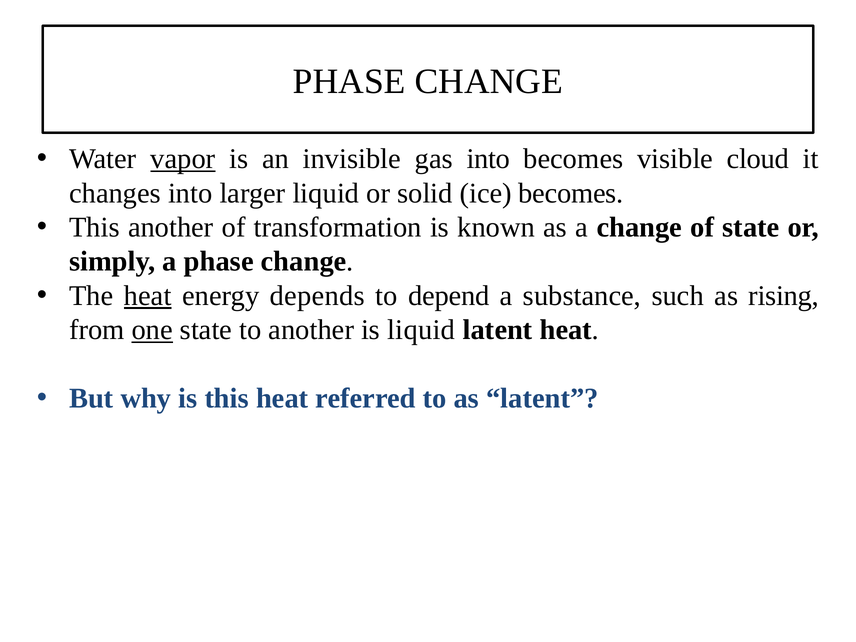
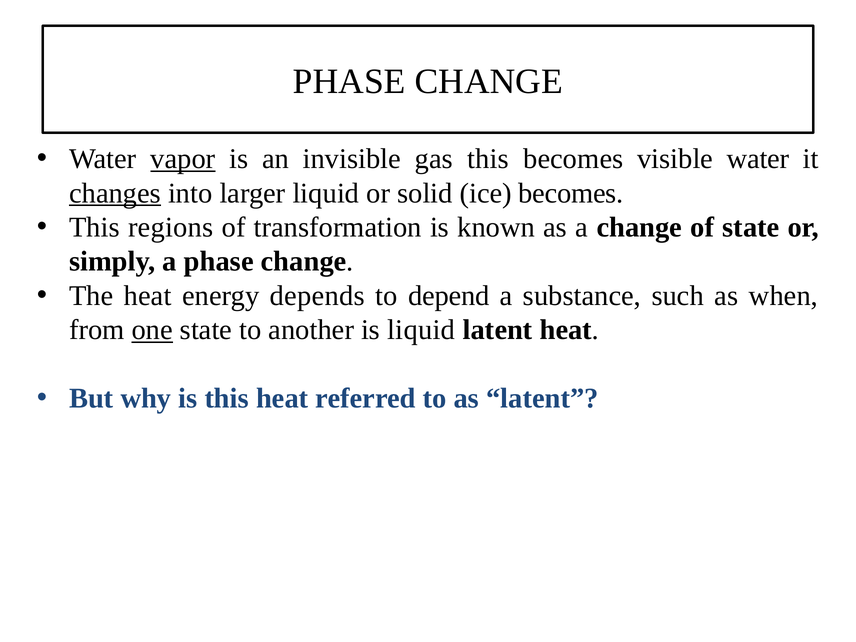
gas into: into -> this (488, 159)
visible cloud: cloud -> water (758, 159)
changes underline: none -> present (115, 193)
This another: another -> regions (171, 227)
heat underline: present -> none (148, 296)
rising: rising -> when (783, 296)
